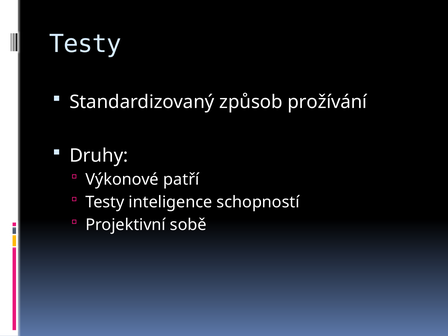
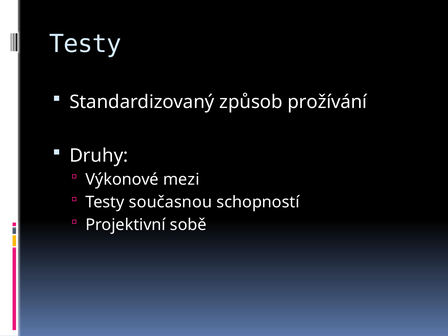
patří: patří -> mezi (181, 180)
inteligence: inteligence -> současnou (170, 202)
